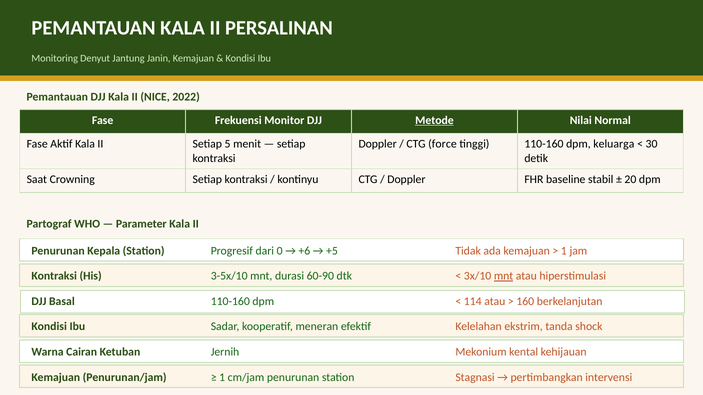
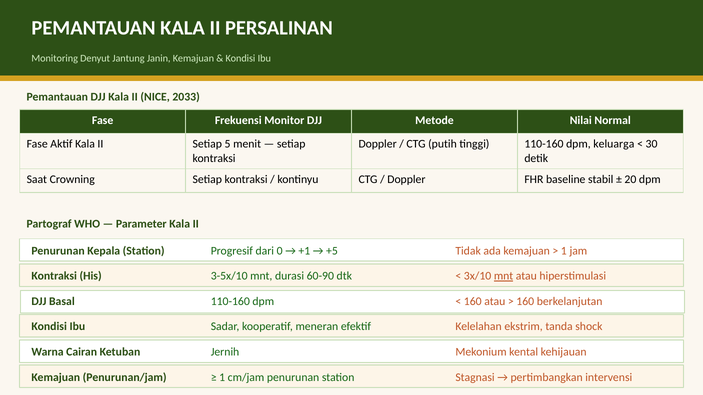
2022: 2022 -> 2033 (186, 97)
Metode underline: present -> none (434, 120)
force: force -> putih (442, 144)
+6: +6 -> +1 (304, 251)
114: 114 -> 160 (473, 302)
